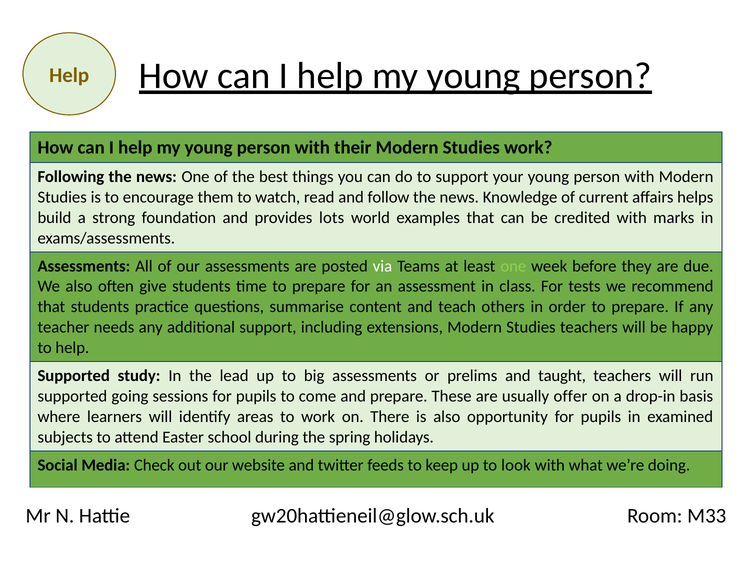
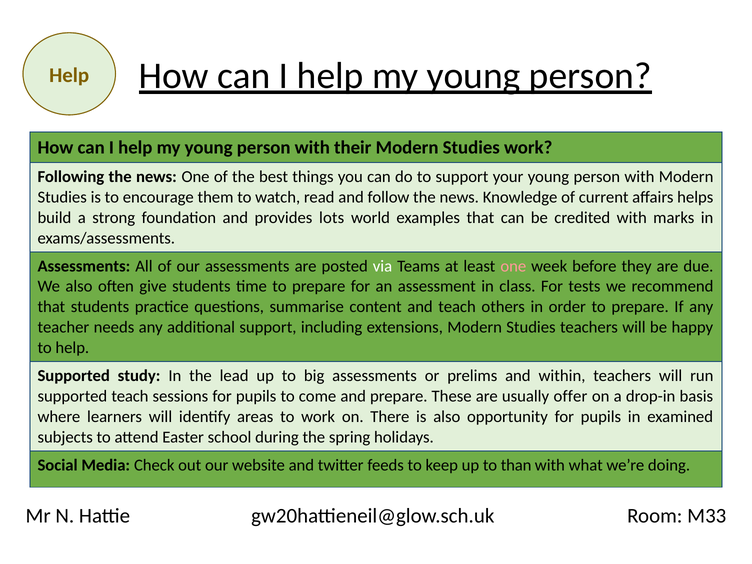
one colour: light green -> pink (513, 266)
taught: taught -> within (562, 376)
supported going: going -> teach (130, 396)
look: look -> than (516, 465)
